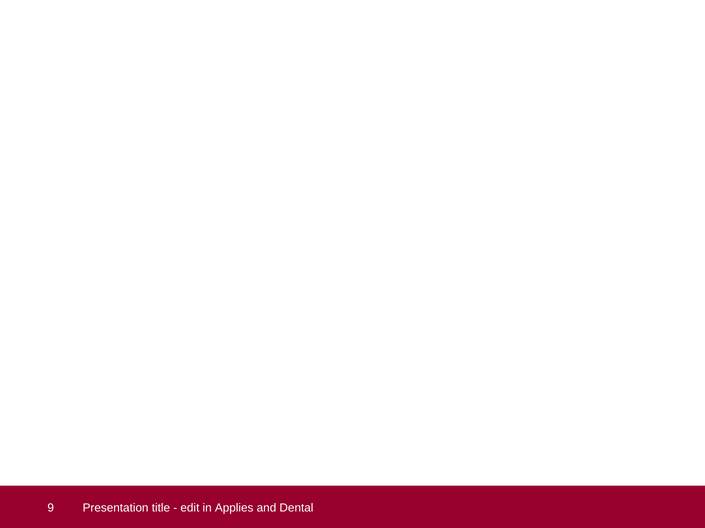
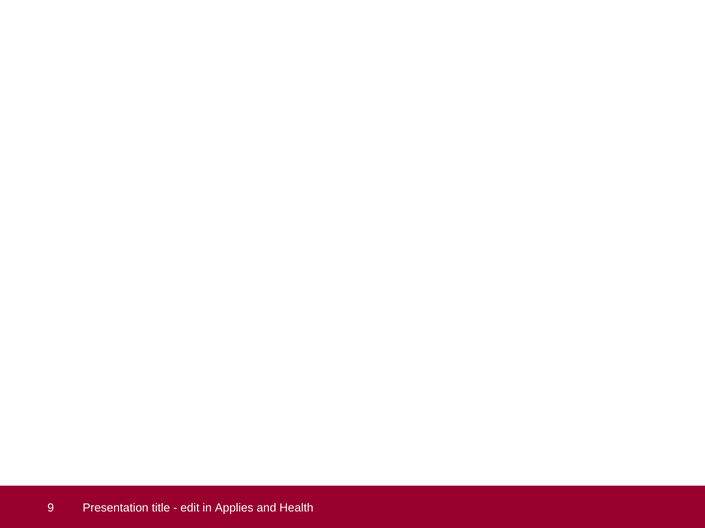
Dental: Dental -> Health (296, 508)
